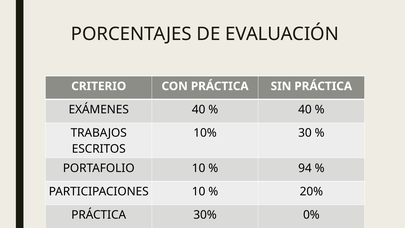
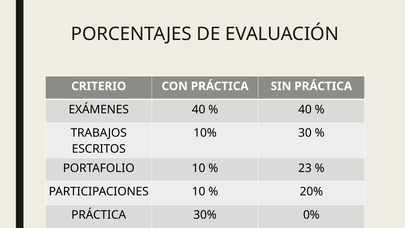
94: 94 -> 23 (305, 168)
